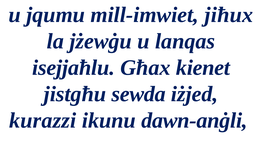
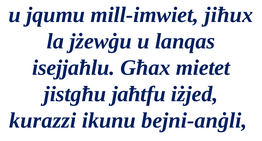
kienet: kienet -> mietet (203, 68)
sewda: sewda -> jaħtfu (139, 94)
dawn-anġli: dawn-anġli -> bejni-anġli (194, 121)
